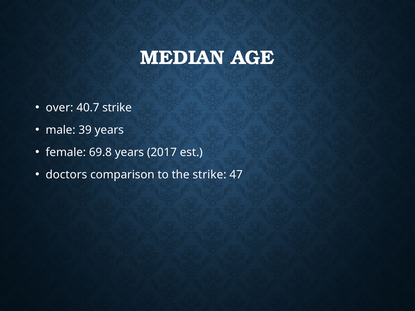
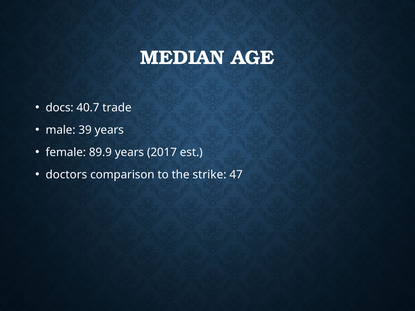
over: over -> docs (60, 108)
40.7 strike: strike -> trade (117, 108)
69.8: 69.8 -> 89.9 (100, 152)
